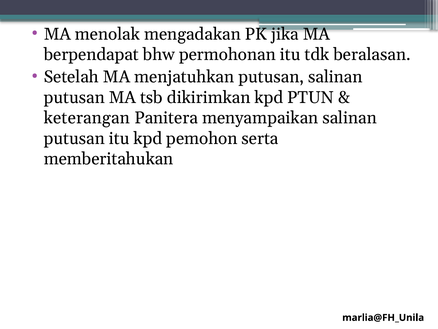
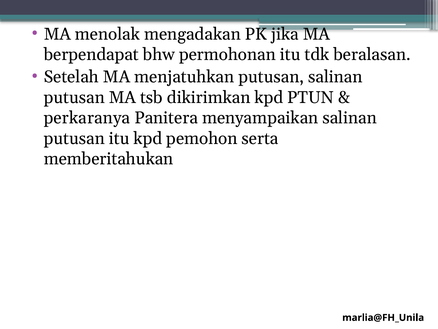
keterangan: keterangan -> perkaranya (87, 118)
